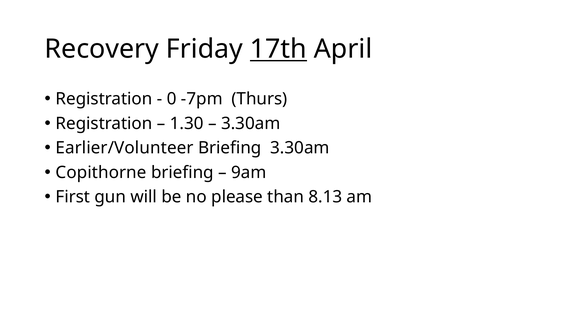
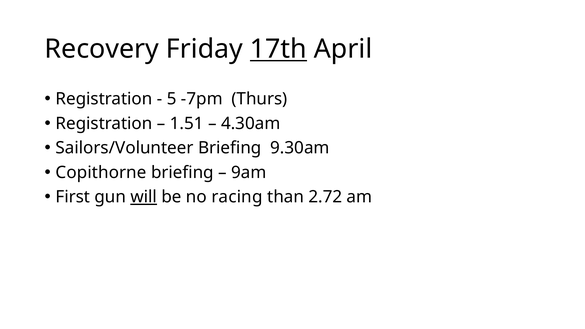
0: 0 -> 5 (172, 99)
1.30: 1.30 -> 1.51 (187, 123)
3.30am: 3.30am -> 4.30am (251, 123)
Earlier/Volunteer: Earlier/Volunteer -> Sailors/Volunteer (125, 148)
Briefing 3.30am: 3.30am -> 9.30am (300, 148)
will underline: none -> present (144, 197)
please: please -> racing (237, 197)
8.13: 8.13 -> 2.72 (325, 197)
